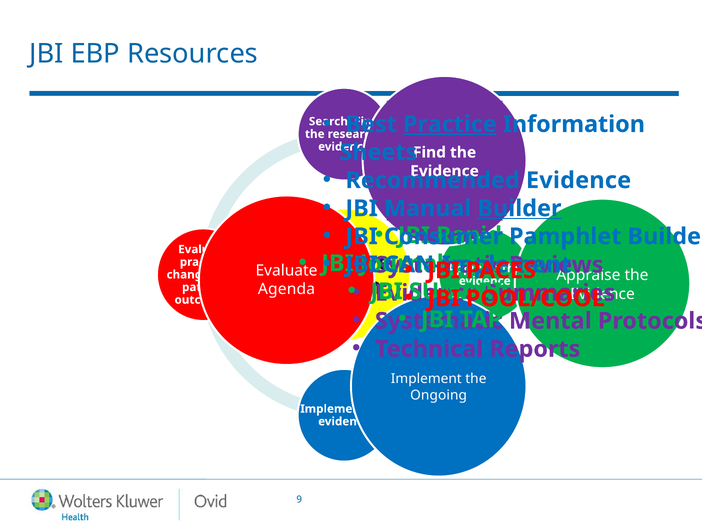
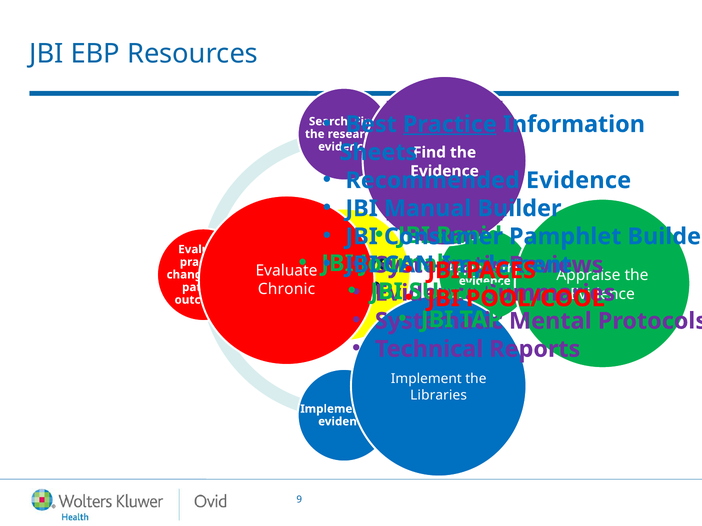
Builder underline: present -> none (519, 209)
Agenda: Agenda -> Chronic (287, 289)
Ongoing: Ongoing -> Libraries (439, 395)
